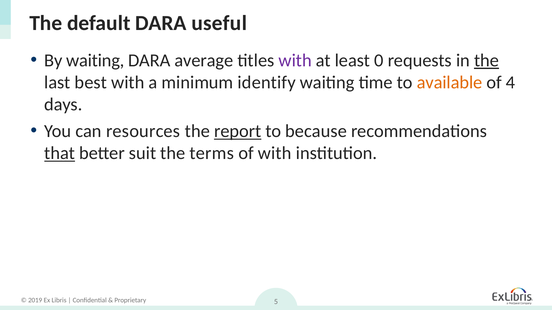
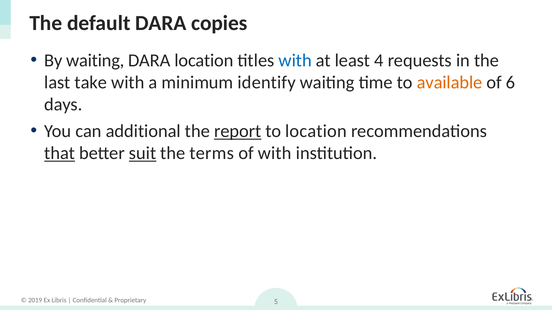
useful: useful -> copies (219, 23)
DARA average: average -> location (204, 61)
with colour: purple -> blue (295, 61)
0: 0 -> 4 (379, 61)
the underline: present -> none (487, 61)
best: best -> take (91, 83)
4: 4 -> 6 (511, 83)
resources: resources -> additional (143, 131)
to because: because -> location (316, 131)
suit underline: none -> present (143, 153)
